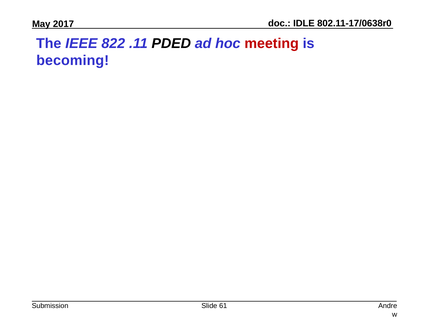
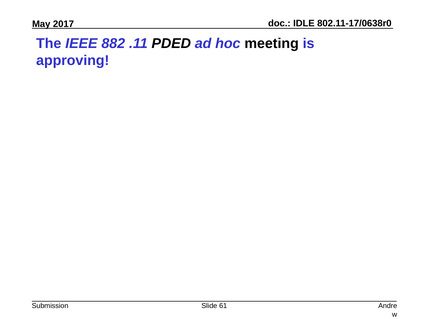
822: 822 -> 882 (113, 44)
meeting colour: red -> black (272, 44)
becoming: becoming -> approving (73, 61)
